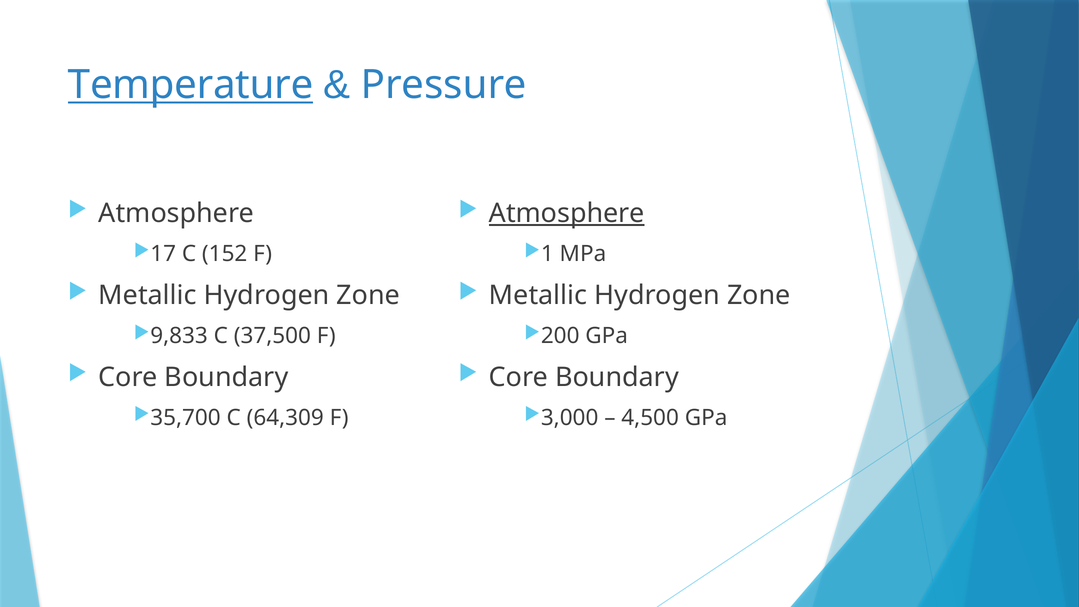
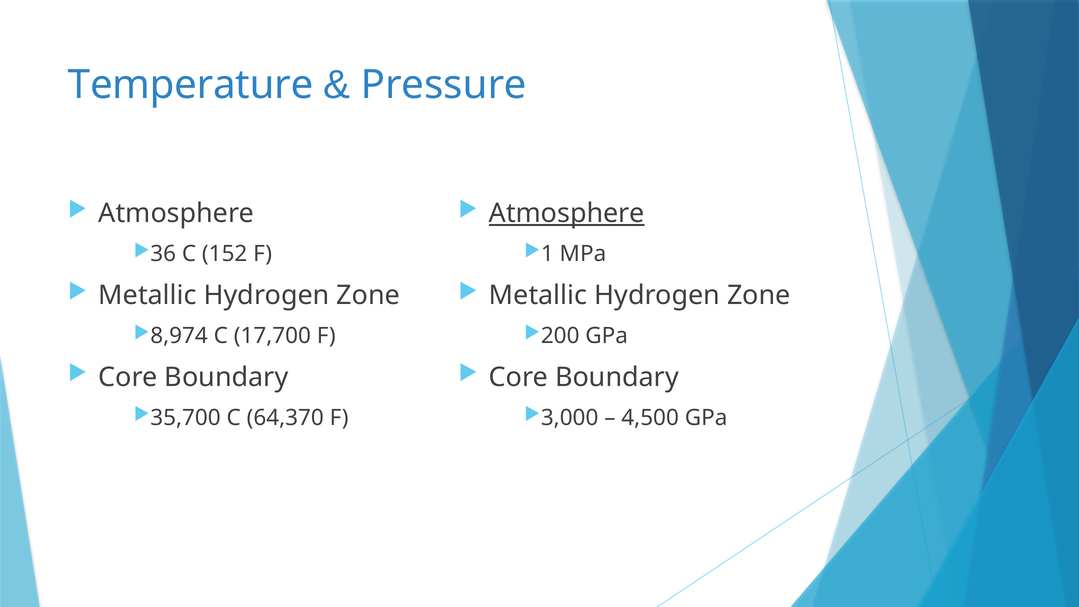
Temperature underline: present -> none (191, 85)
17: 17 -> 36 (163, 254)
9,833: 9,833 -> 8,974 (179, 336)
37,500: 37,500 -> 17,700 (272, 336)
64,309: 64,309 -> 64,370 (285, 418)
